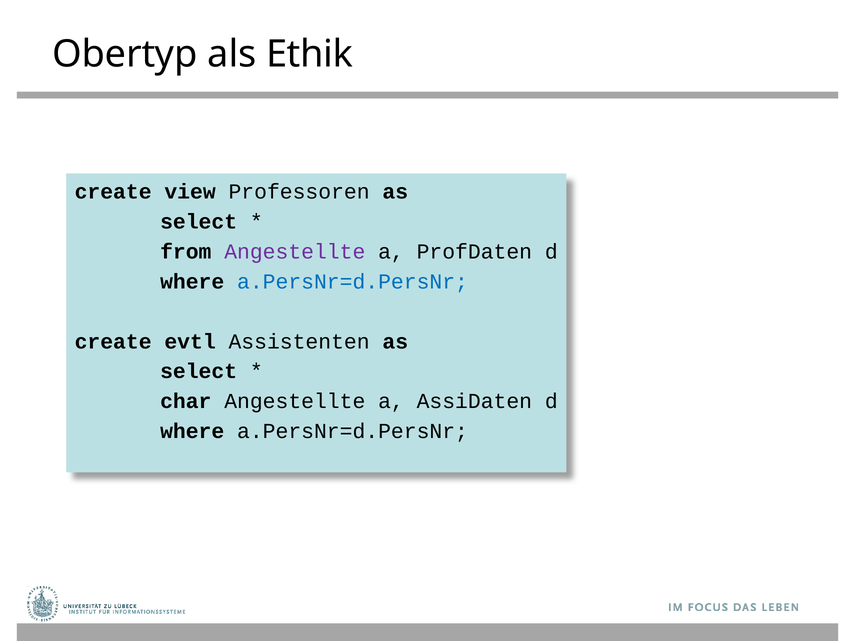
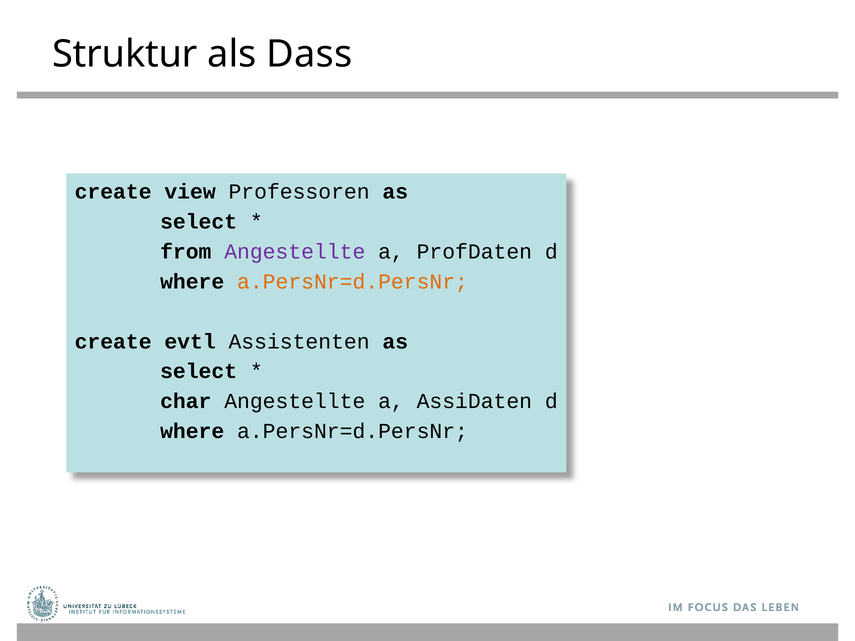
Obertyp: Obertyp -> Struktur (125, 54)
Ethik: Ethik -> Dass (309, 54)
a.PersNr=d.PersNr colour: blue -> orange (353, 282)
